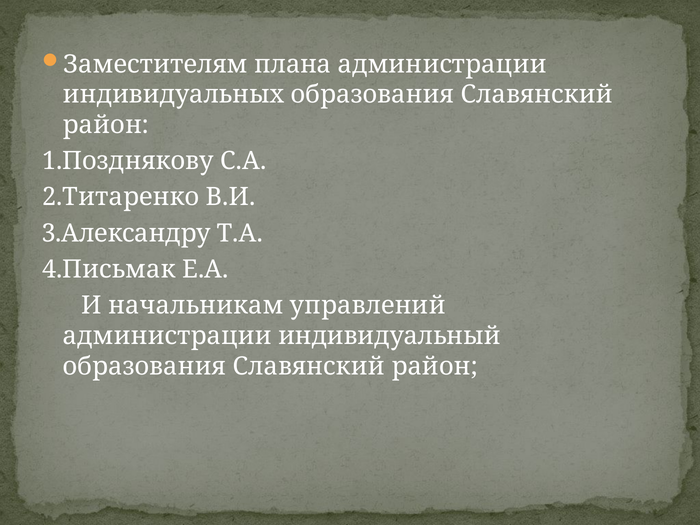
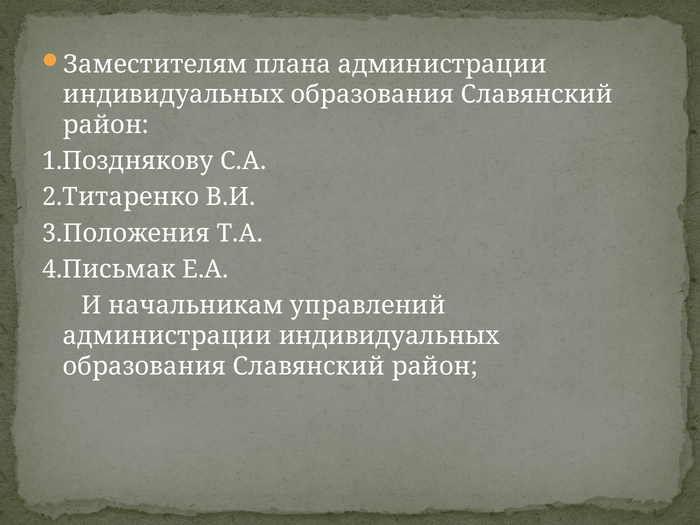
3.Александру: 3.Александру -> 3.Положения (126, 233)
индивидуальный: индивидуальный -> индивидуальных (389, 336)
